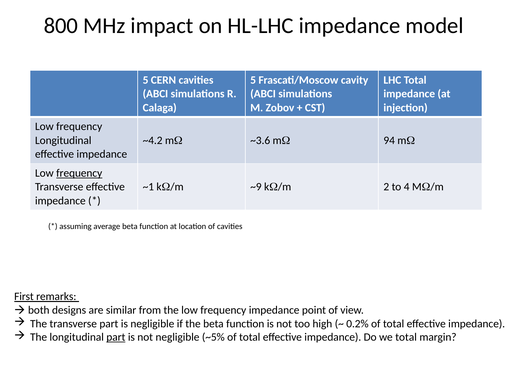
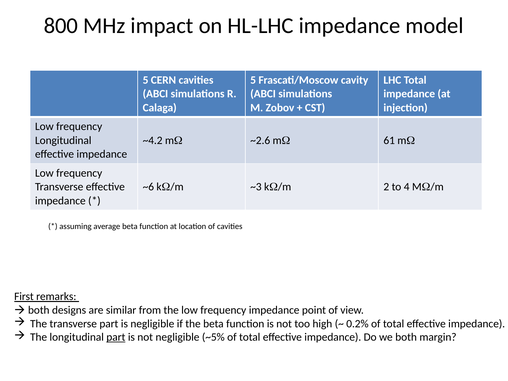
~3.6: ~3.6 -> ~2.6 (260, 140)
94: 94 -> 61 (389, 140)
frequency underline: present -> none (79, 173)
~1: ~1 -> ~6 (148, 187)
~9: ~9 -> ~3 (256, 187)
we total: total -> both (406, 337)
